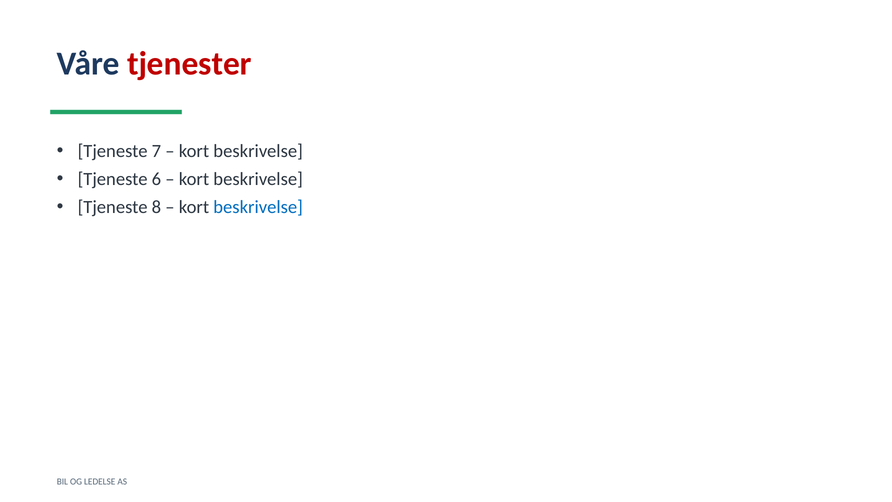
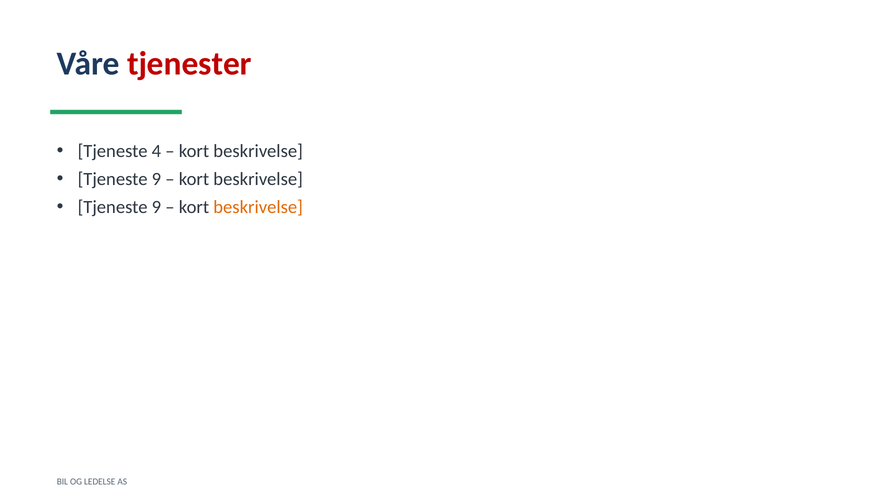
7: 7 -> 4 (156, 151)
6: 6 -> 9 (156, 179)
8: 8 -> 9 (156, 207)
beskrivelse colour: blue -> orange (258, 207)
